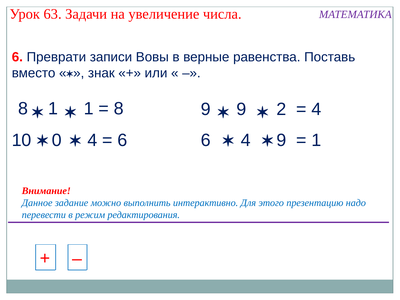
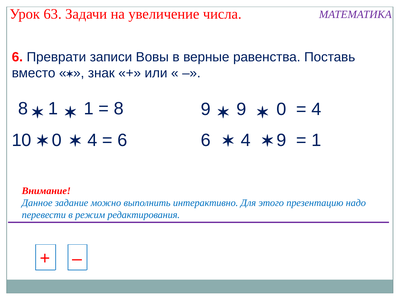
2: 2 -> 0 (281, 109)
